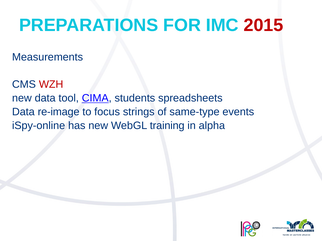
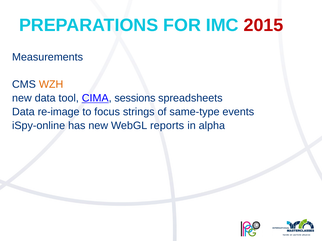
WZH colour: red -> orange (51, 85)
students: students -> sessions (135, 98)
training: training -> reports (167, 126)
